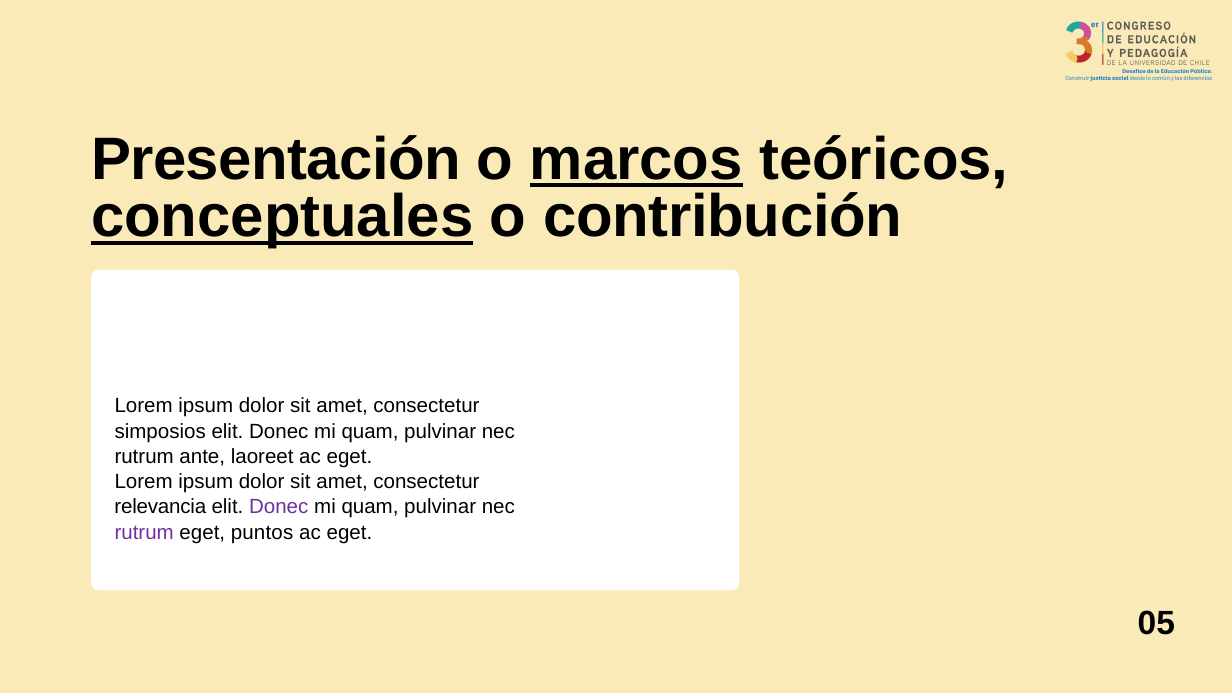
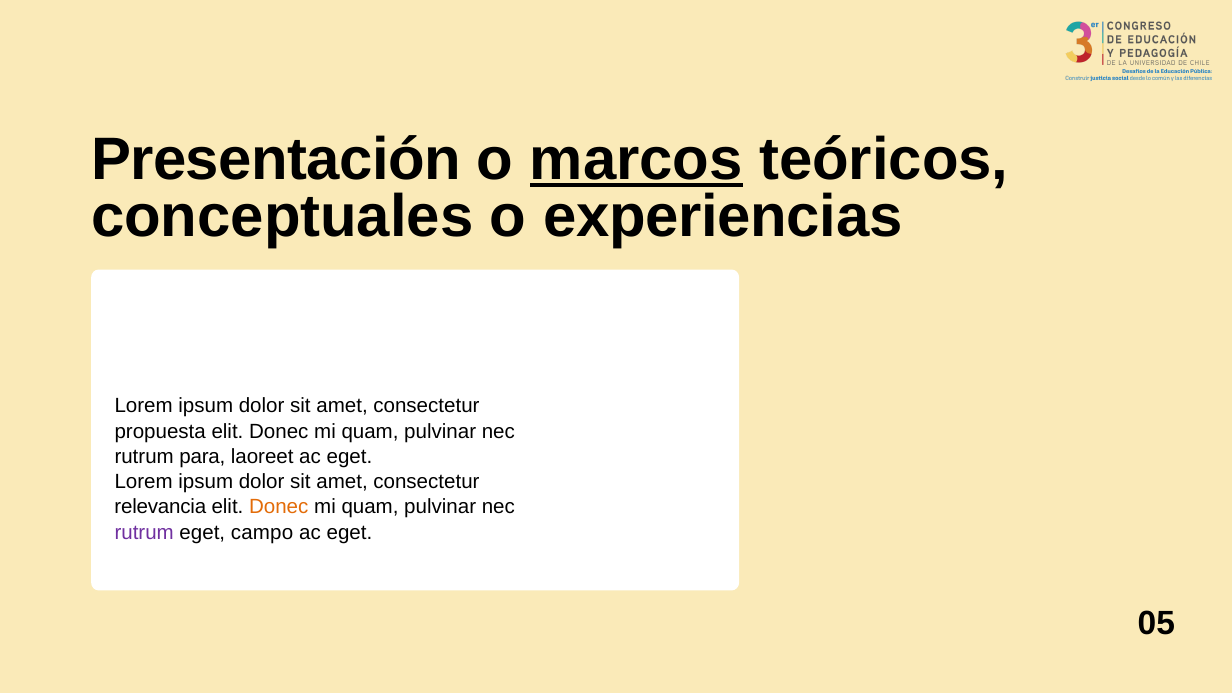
conceptuales underline: present -> none (282, 217)
contribución: contribución -> experiencias (723, 217)
simposios: simposios -> propuesta (160, 431)
ante: ante -> para (202, 457)
Donec colour: purple -> orange (279, 507)
puntos: puntos -> campo (262, 532)
